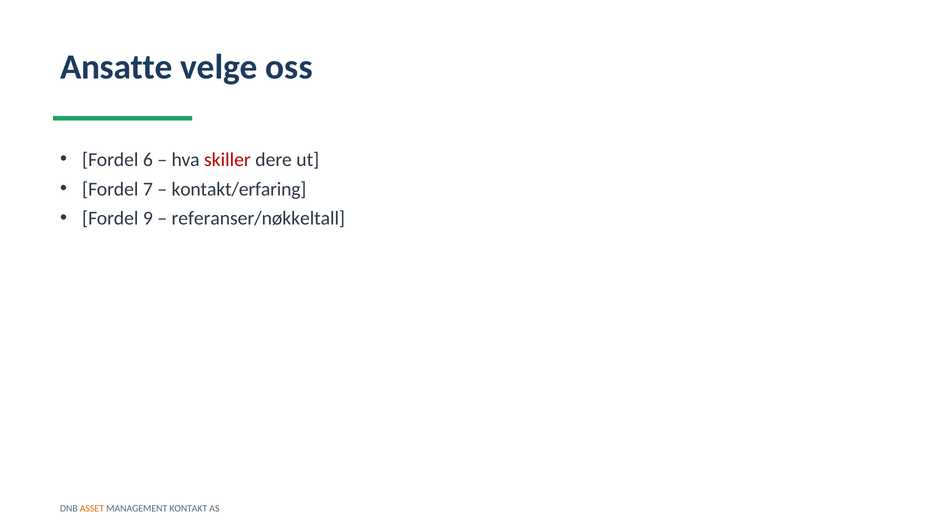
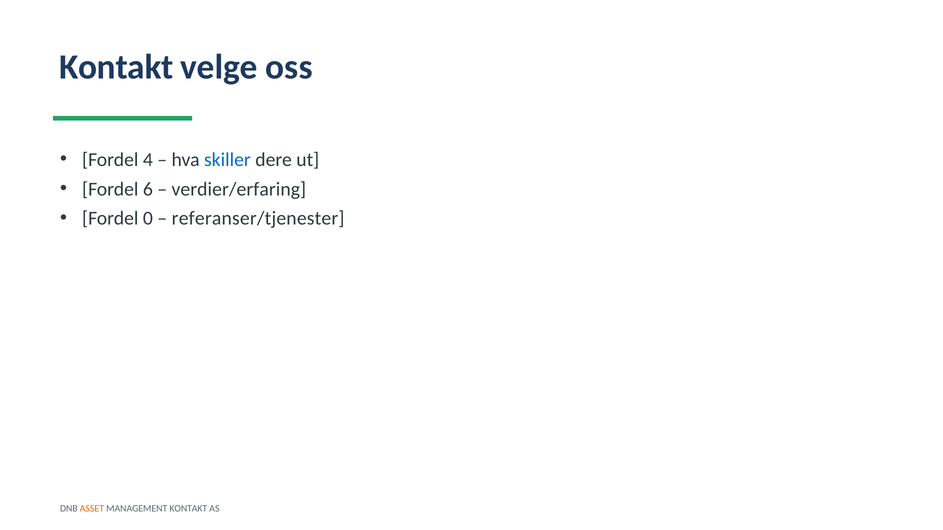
Ansatte: Ansatte -> Kontakt (116, 67)
6: 6 -> 4 (148, 160)
skiller colour: red -> blue (227, 160)
7: 7 -> 6 (148, 189)
kontakt/erfaring: kontakt/erfaring -> verdier/erfaring (239, 189)
9: 9 -> 0 (148, 219)
referanser/nøkkeltall: referanser/nøkkeltall -> referanser/tjenester (258, 219)
